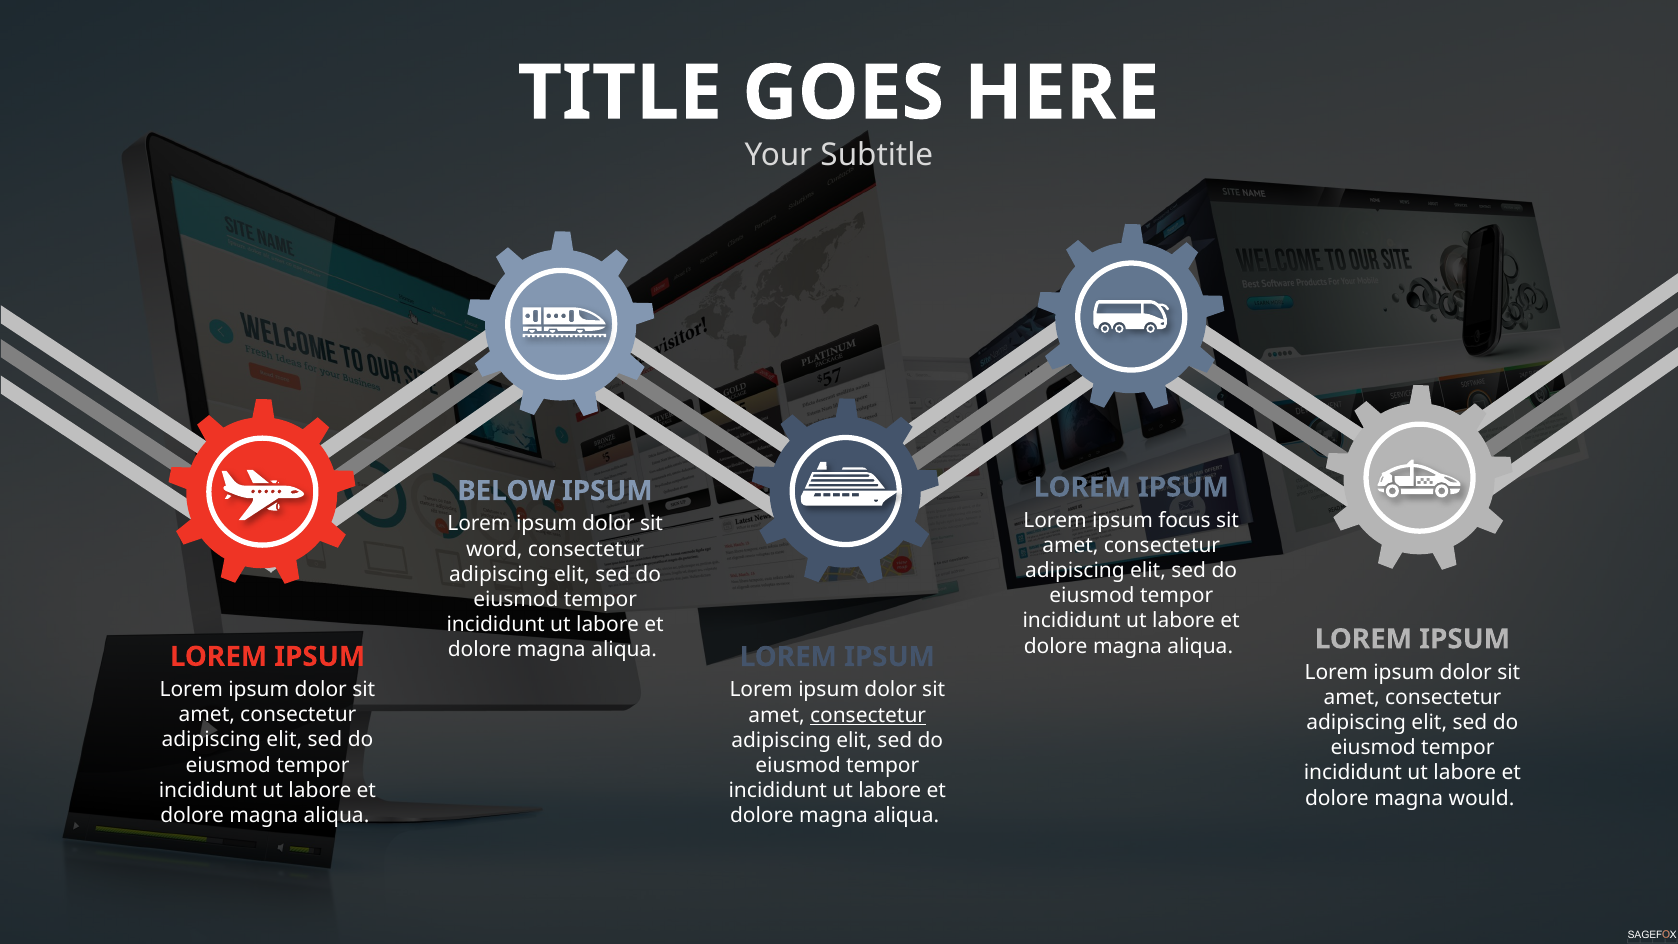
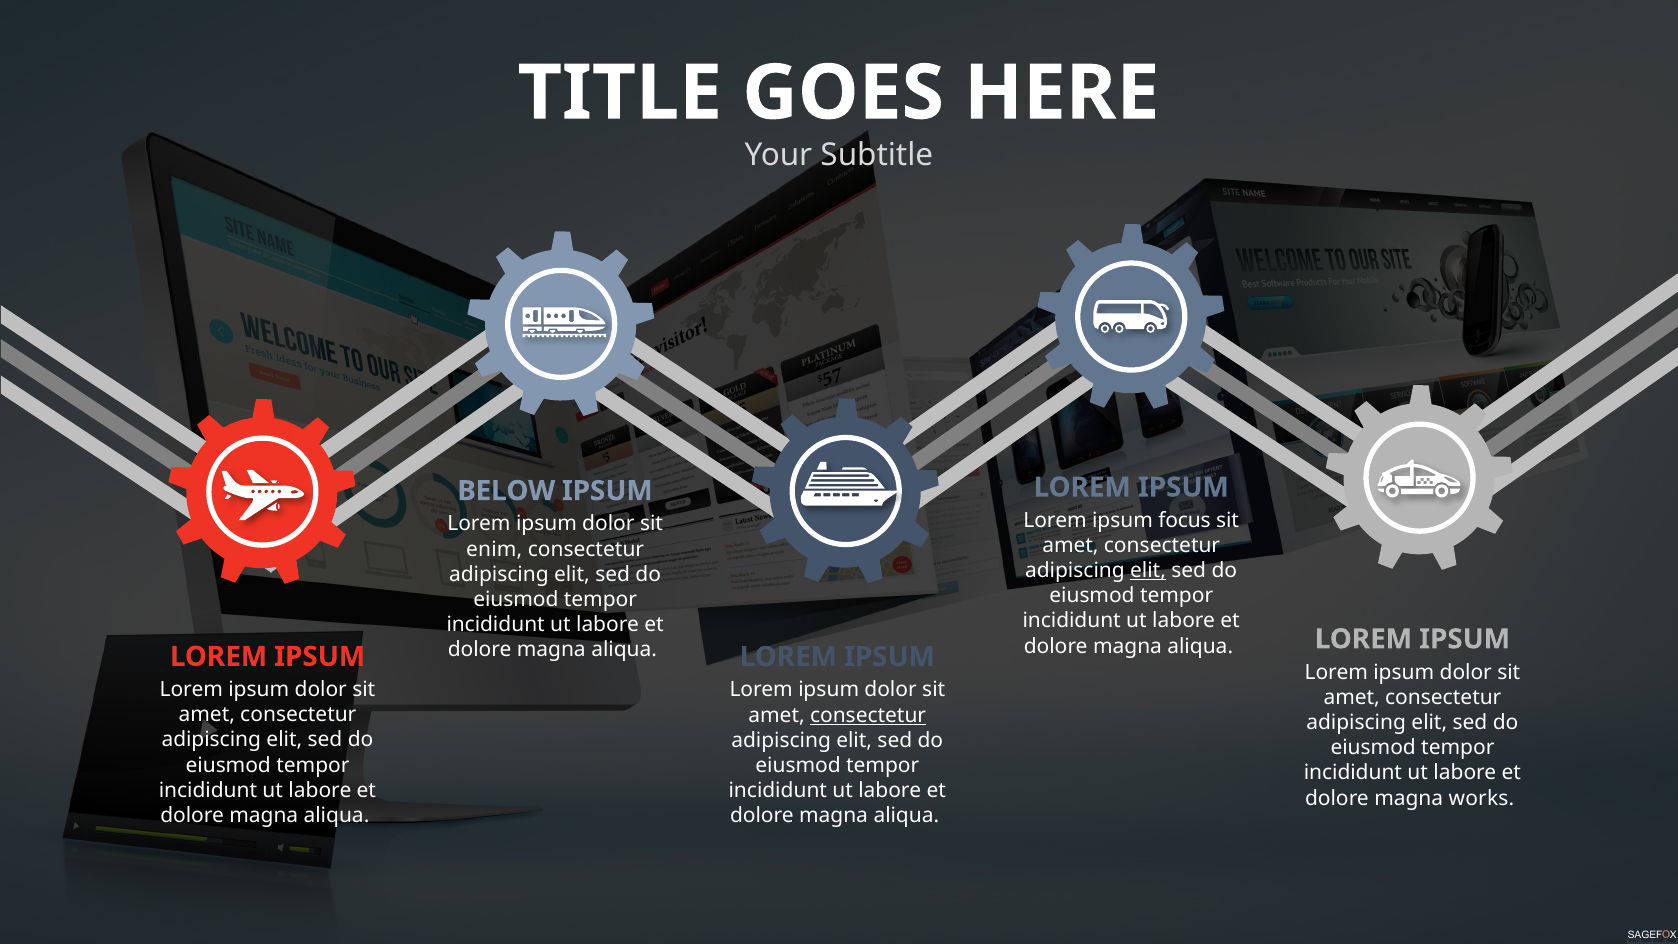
word: word -> enim (494, 549)
elit underline: none -> present (1148, 571)
would: would -> works (1481, 798)
